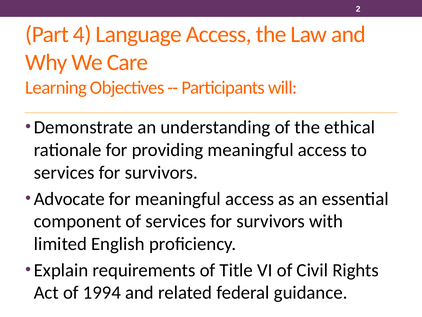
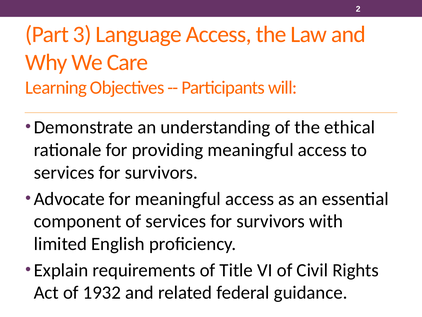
4: 4 -> 3 (82, 34)
1994: 1994 -> 1932 (102, 292)
